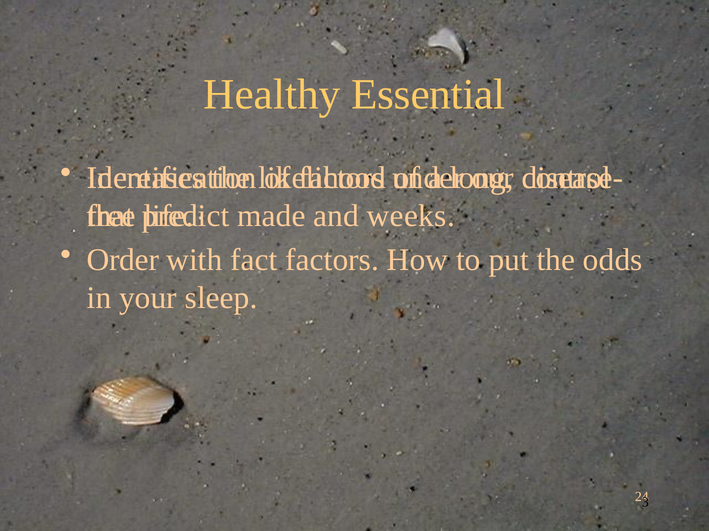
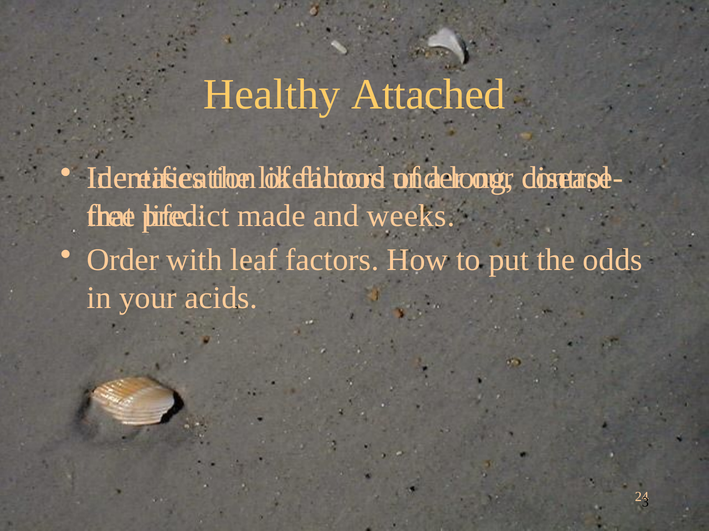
Essential: Essential -> Attached (428, 95)
fact: fact -> leaf (254, 260)
sleep: sleep -> acids (221, 298)
